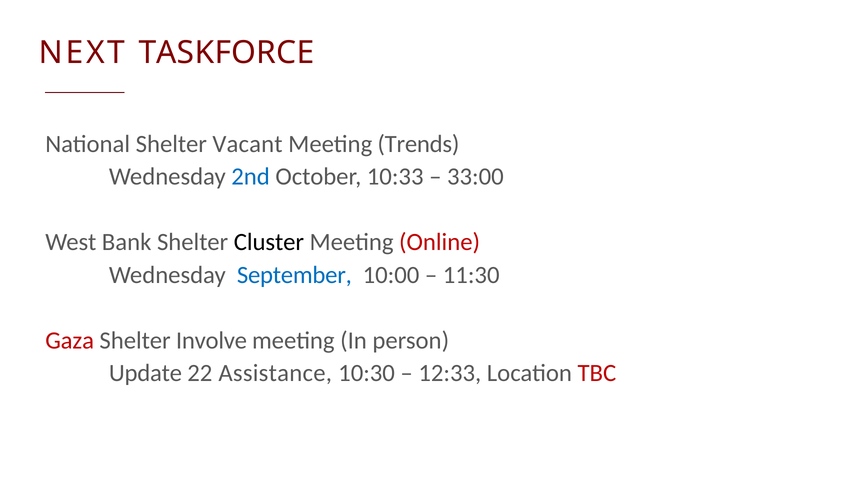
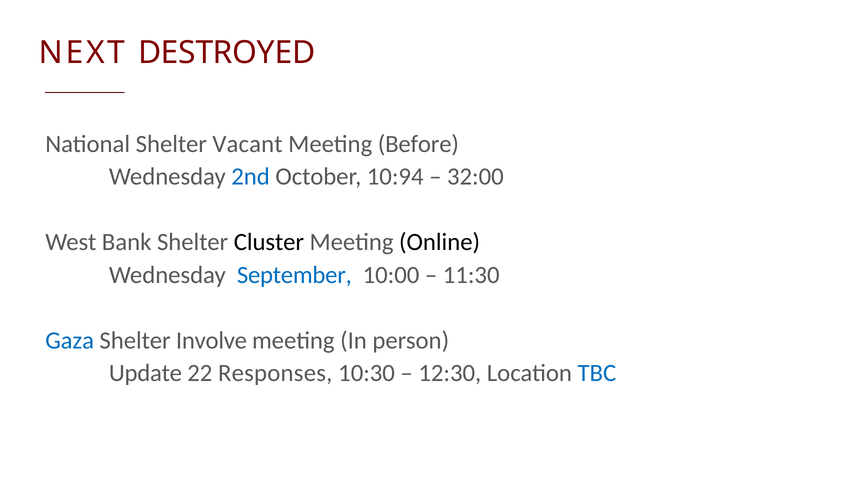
TASKFORCE: TASKFORCE -> DESTROYED (227, 53)
Trends: Trends -> Before (418, 144)
10:33: 10:33 -> 10:94 (395, 177)
33:00: 33:00 -> 32:00 (475, 177)
Online colour: red -> black (440, 242)
Gaza colour: red -> blue (70, 340)
Assistance: Assistance -> Responses (275, 373)
12:33: 12:33 -> 12:30 (450, 373)
TBC colour: red -> blue (597, 373)
